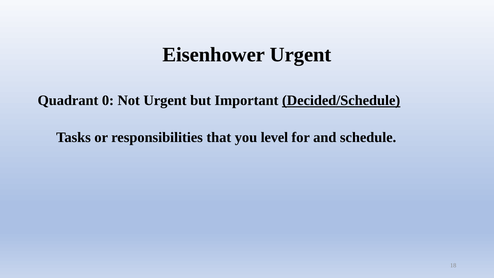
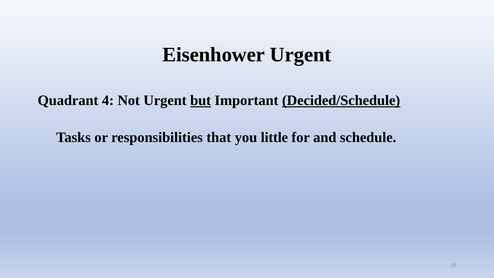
0: 0 -> 4 (108, 101)
but underline: none -> present (201, 101)
level: level -> little (274, 137)
